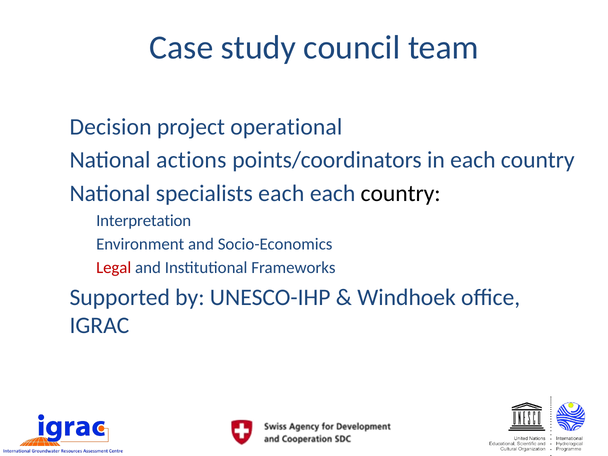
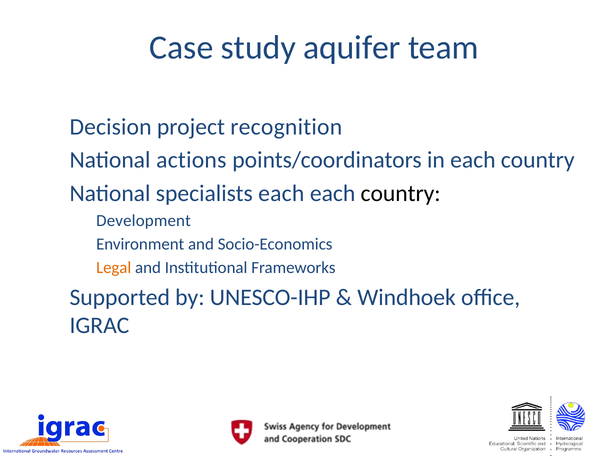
council: council -> aquifer (352, 48)
operational: operational -> recognition (286, 127)
Interpretation: Interpretation -> Development (144, 220)
Legal colour: red -> orange (114, 268)
